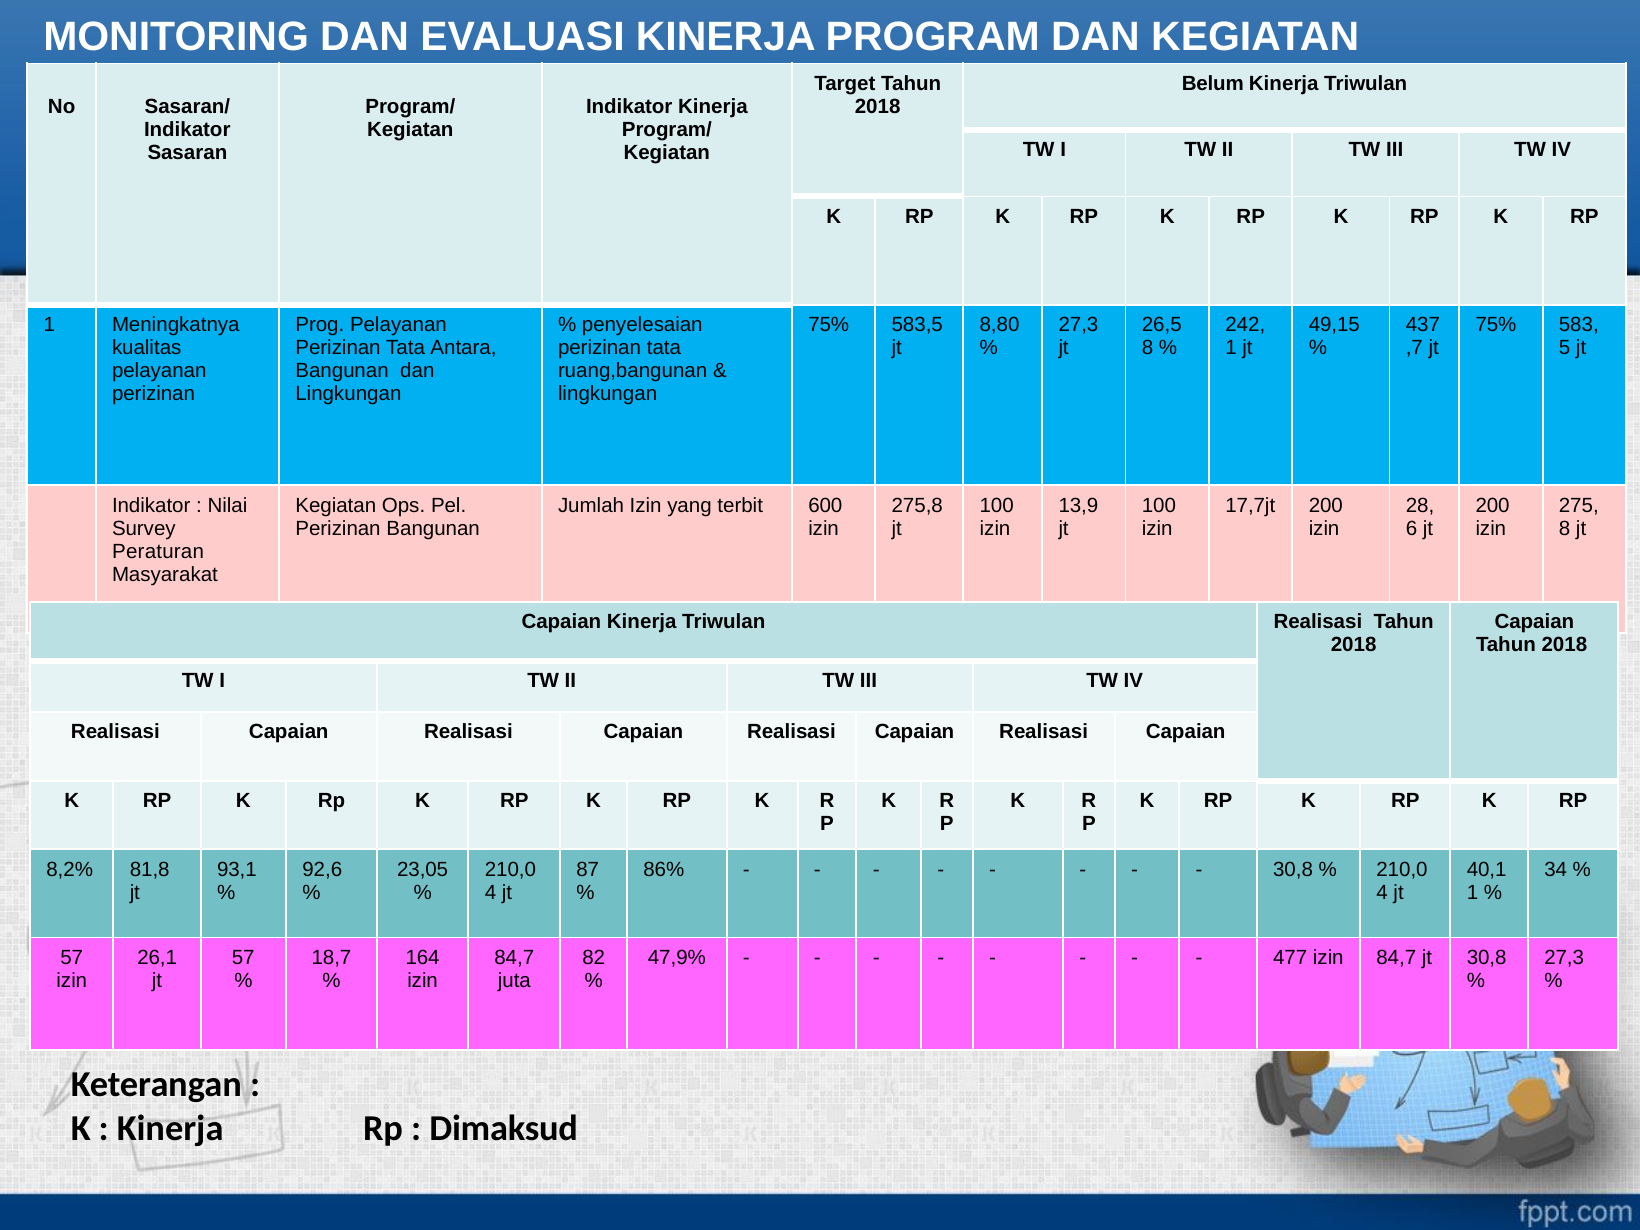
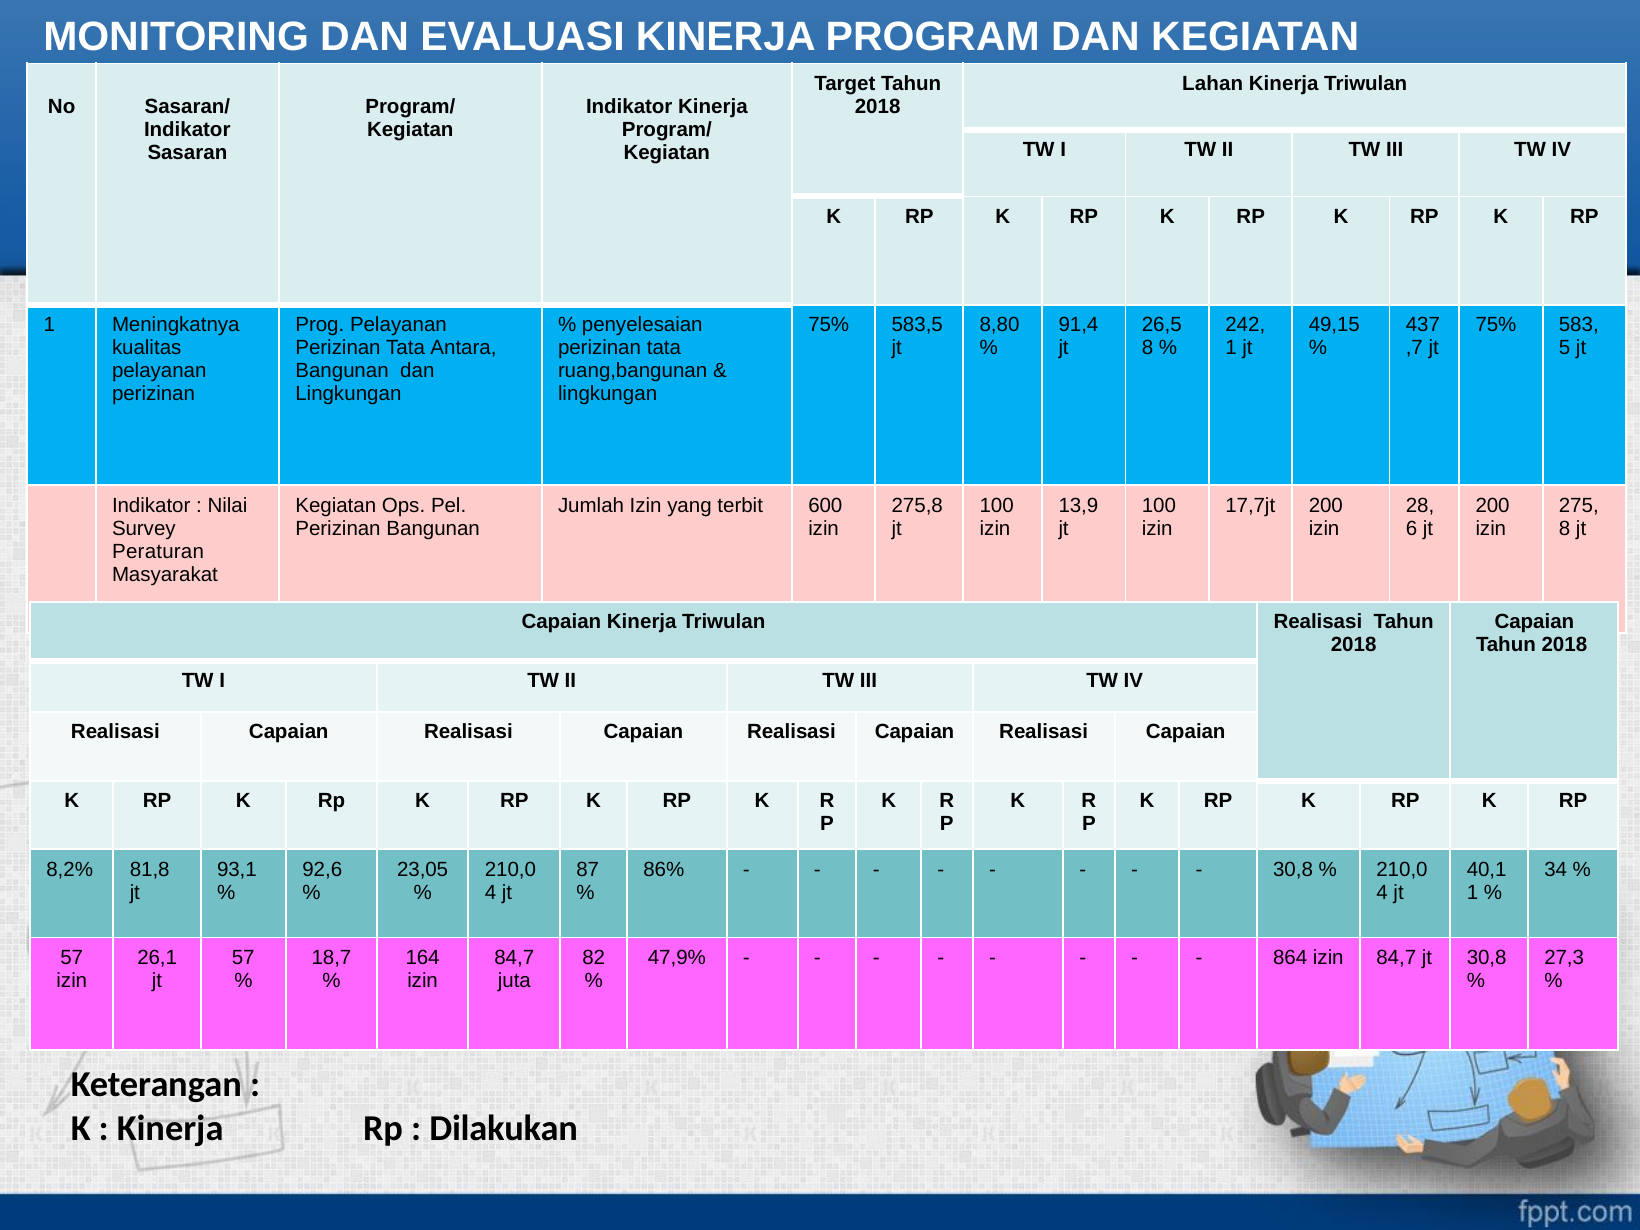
Belum: Belum -> Lahan (1213, 83)
27,3: 27,3 -> 91,4 (1078, 325)
477: 477 -> 864 (1290, 957)
Dimaksud: Dimaksud -> Dilakukan (504, 1128)
